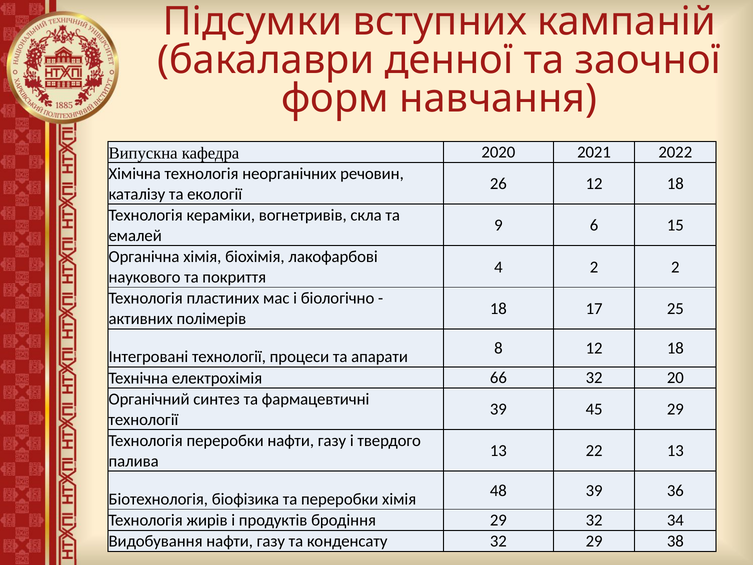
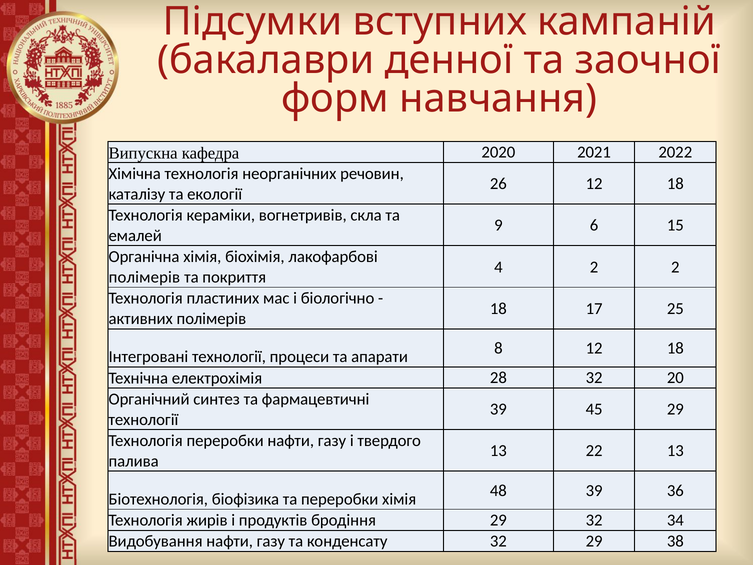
наукового: наукового -> полімерів (144, 277)
66: 66 -> 28 (498, 378)
